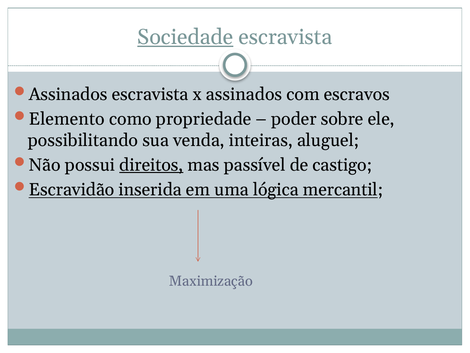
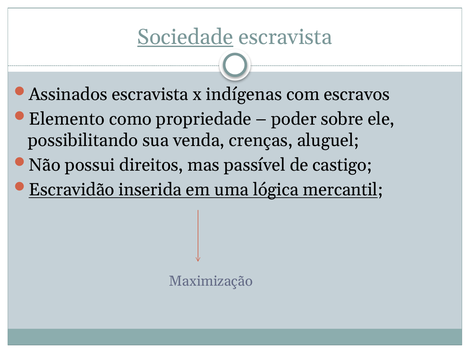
x assinados: assinados -> indígenas (244, 94)
inteiras: inteiras -> crenças (261, 140)
direitos underline: present -> none (151, 165)
